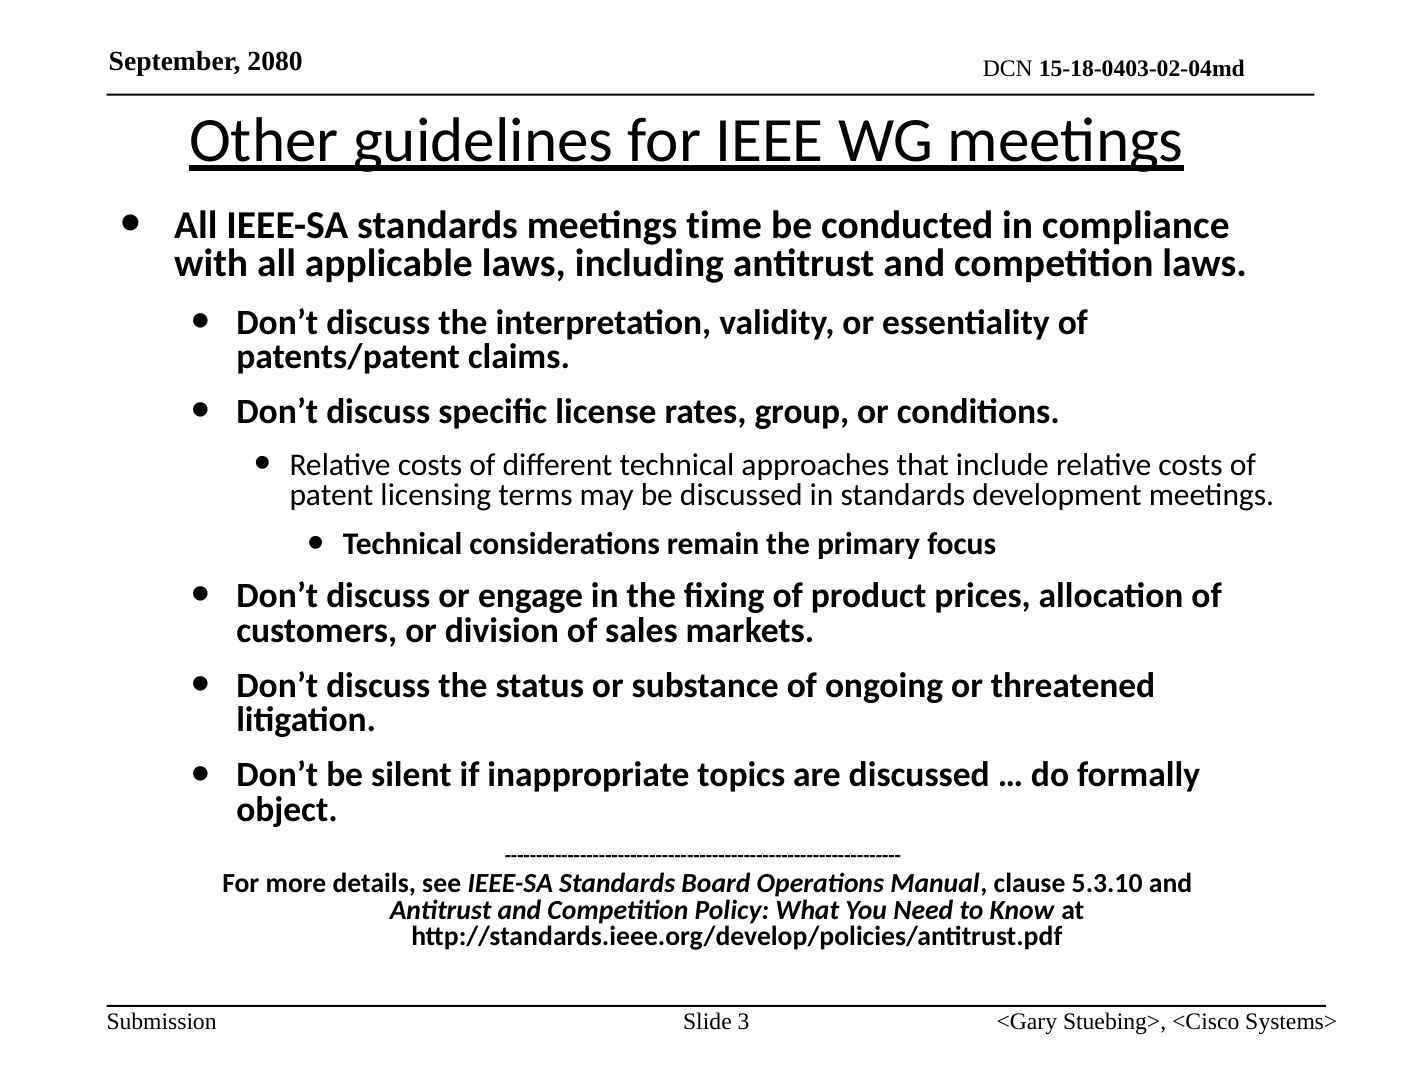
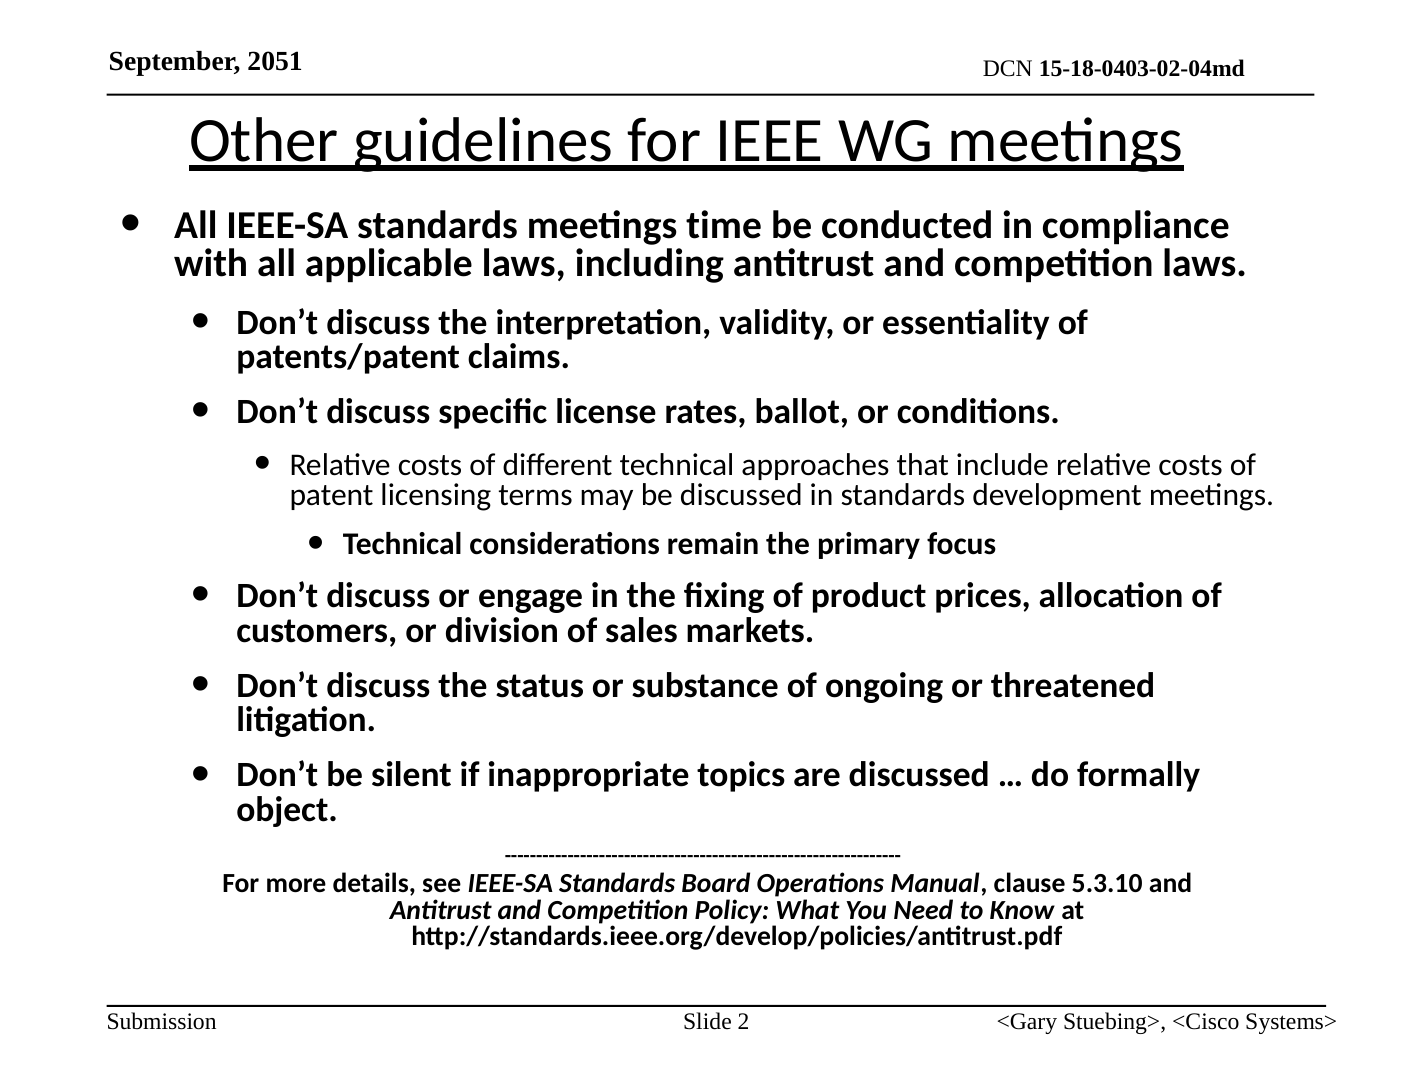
2080: 2080 -> 2051 (275, 61)
group: group -> ballot (802, 412)
3: 3 -> 2 (744, 1022)
